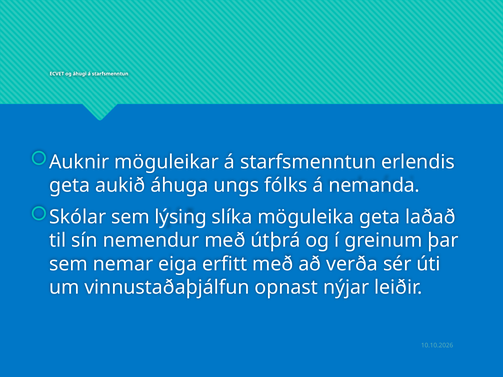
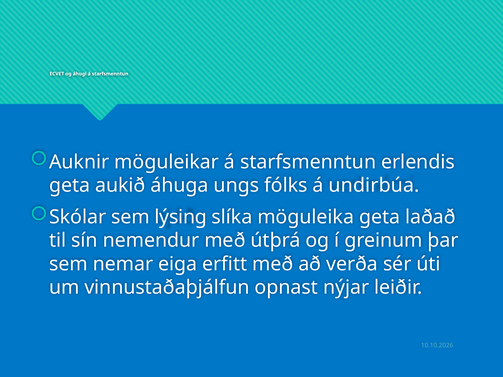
nemanda: nemanda -> undirbúa (374, 186)
